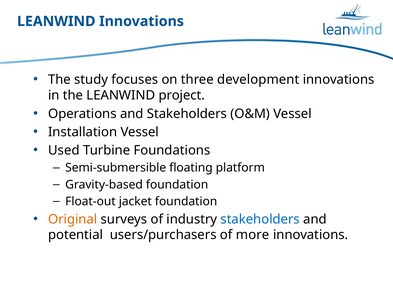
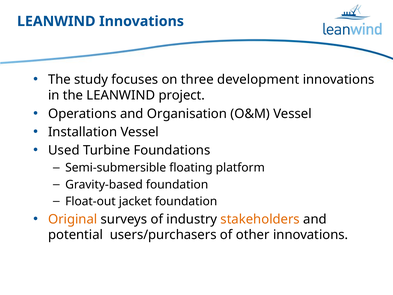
and Stakeholders: Stakeholders -> Organisation (187, 114)
stakeholders colour: blue -> orange (260, 219)
more: more -> other (253, 235)
